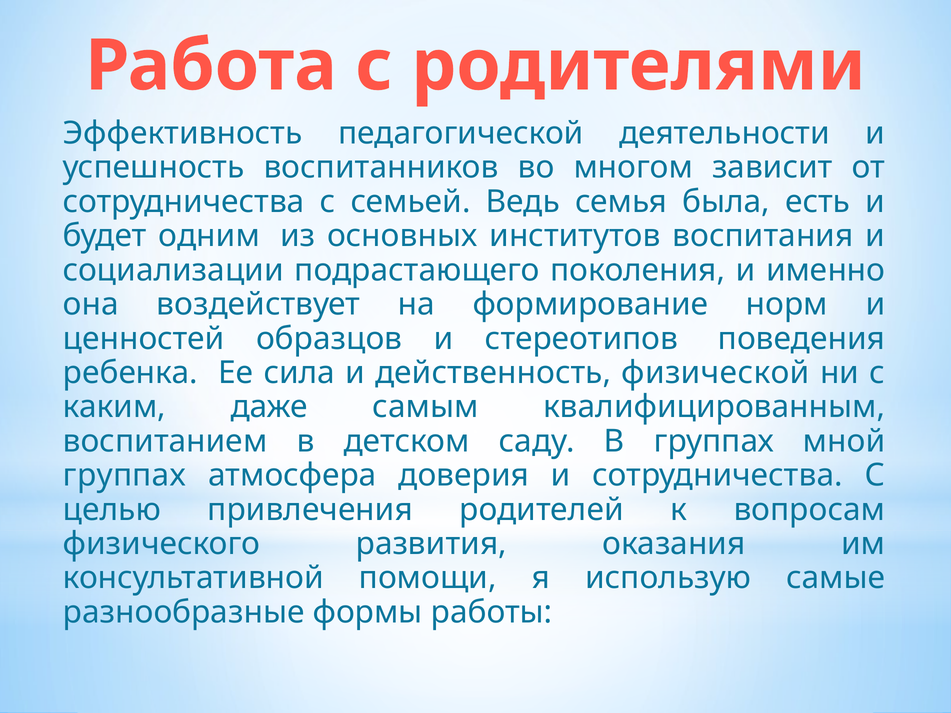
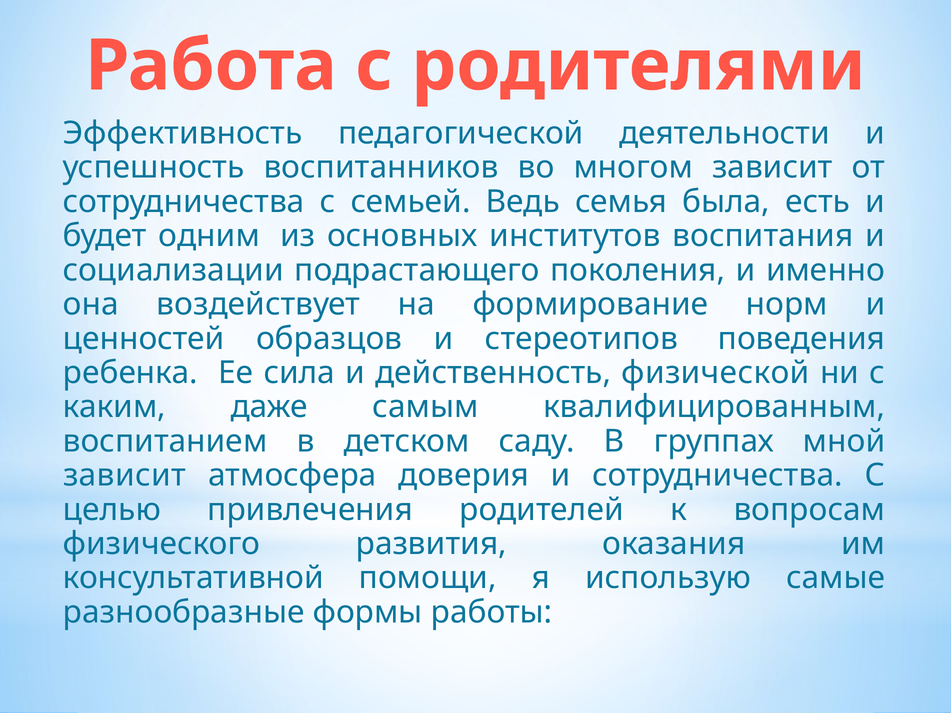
группах: группах -> зависит (124, 476)
